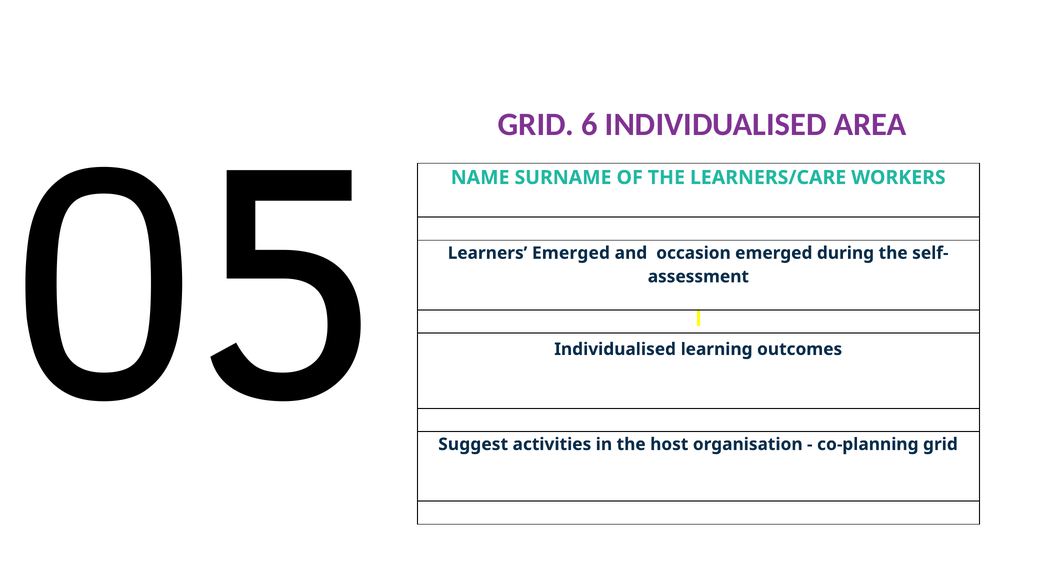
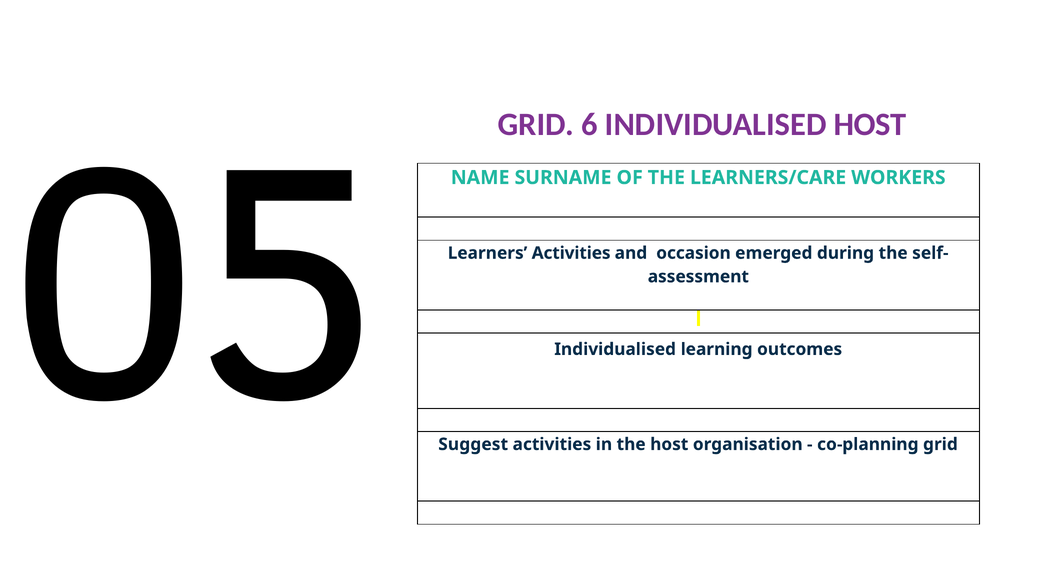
INDIVIDUALISED AREA: AREA -> HOST (870, 124)
Learners Emerged: Emerged -> Activities (571, 253)
